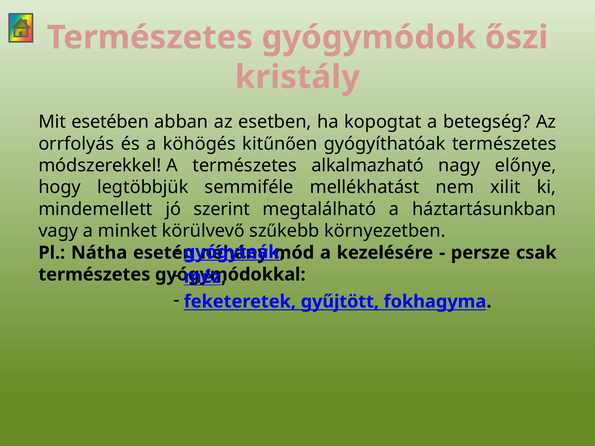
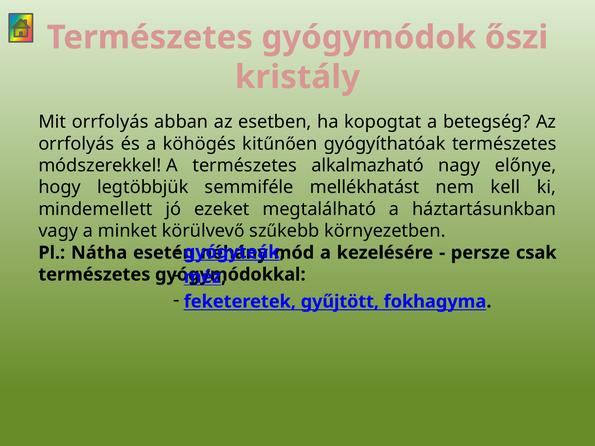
Mit esetében: esetében -> orrfolyás (110, 122)
xilit: xilit -> kell (505, 187)
szerint: szerint -> ezeket (222, 209)
